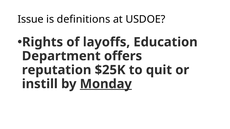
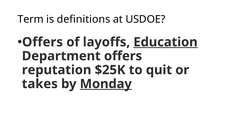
Issue: Issue -> Term (31, 19)
Rights: Rights -> Offers (42, 42)
Education underline: none -> present (166, 42)
instill: instill -> takes (40, 84)
